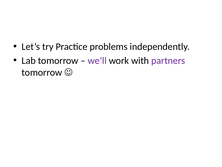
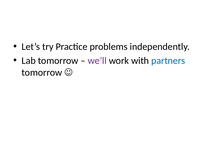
partners colour: purple -> blue (168, 60)
